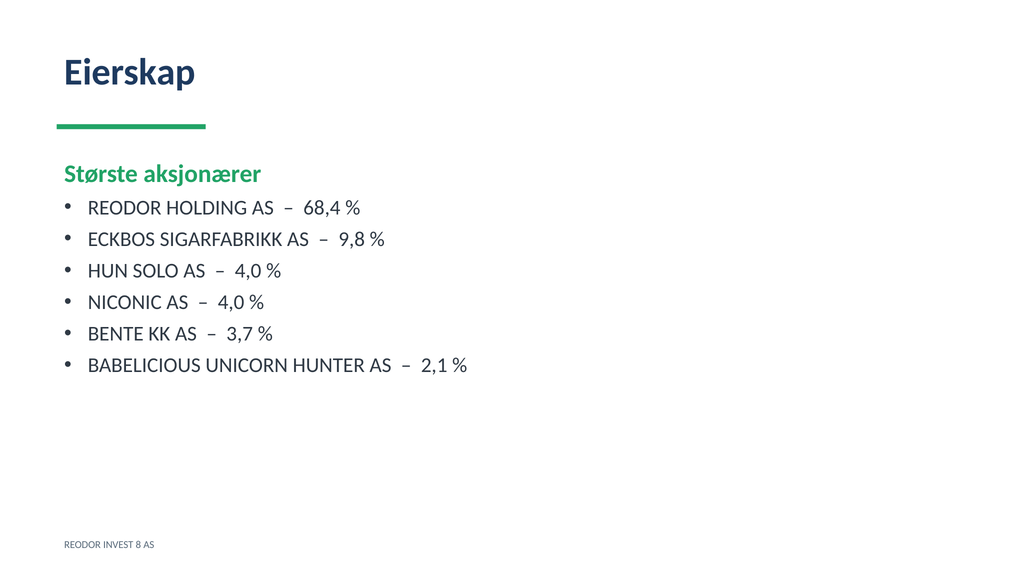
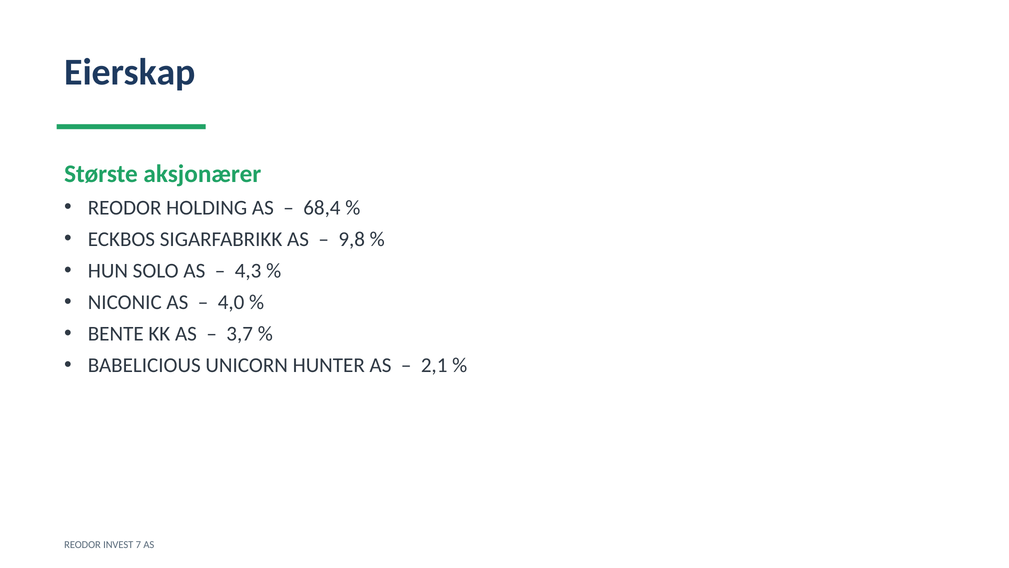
4,0: 4,0 -> 4,3 (248, 271)
8: 8 -> 7 (138, 545)
